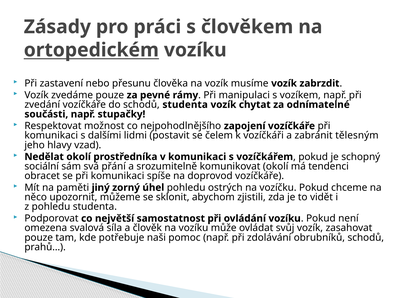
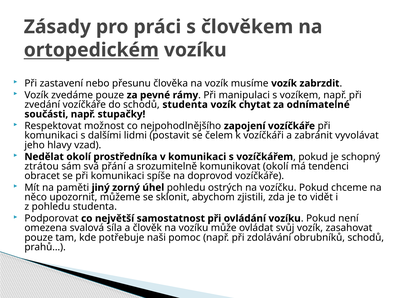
tělesným: tělesným -> vyvolávat (357, 135)
sociální: sociální -> ztrátou (42, 166)
